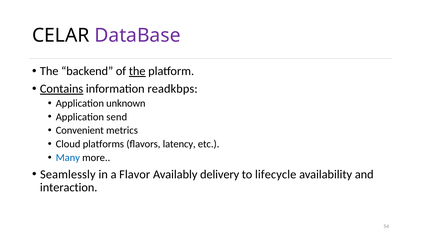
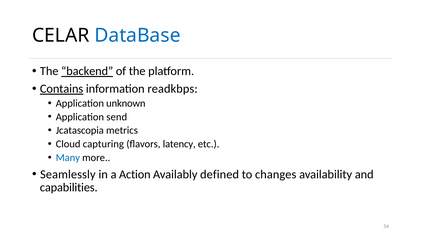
DataBase colour: purple -> blue (138, 35)
backend underline: none -> present (87, 71)
the underline: present -> none (137, 71)
Convenient: Convenient -> Jcatascopia (80, 130)
platforms: platforms -> capturing (103, 144)
Flavor: Flavor -> Action (135, 174)
delivery: delivery -> defined (220, 174)
lifecycle: lifecycle -> changes (276, 174)
interaction: interaction -> capabilities (69, 187)
